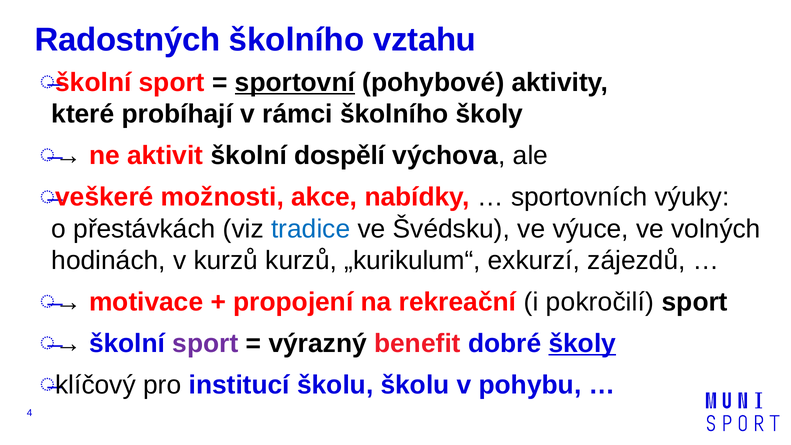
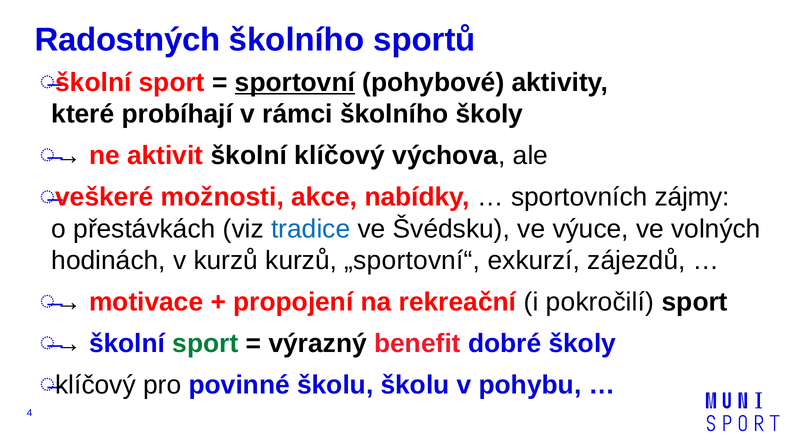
vztahu: vztahu -> sportů (424, 40)
školní dospělí: dospělí -> klíčový (340, 156)
výuky: výuky -> zájmy (692, 197)
„kurikulum“: „kurikulum“ -> „sportovní“ (412, 260)
sport colour: purple -> green (205, 344)
školy underline: present -> none (582, 344)
institucí: institucí -> povinné (239, 385)
